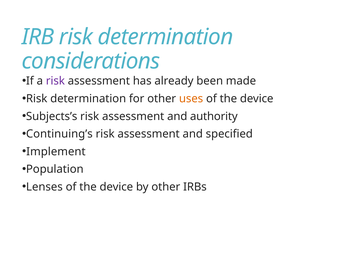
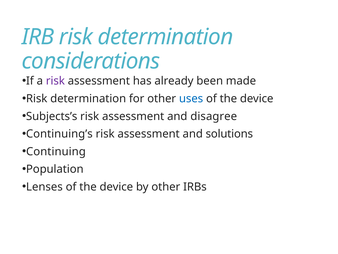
uses colour: orange -> blue (191, 98)
authority: authority -> disagree (214, 116)
specified: specified -> solutions (229, 134)
Implement: Implement -> Continuing (56, 151)
